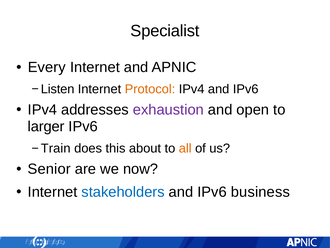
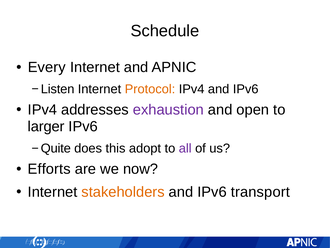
Specialist: Specialist -> Schedule (165, 31)
Train: Train -> Quite (56, 148)
about: about -> adopt (145, 148)
all colour: orange -> purple (185, 148)
Senior: Senior -> Efforts (49, 169)
stakeholders colour: blue -> orange (123, 192)
business: business -> transport (260, 192)
